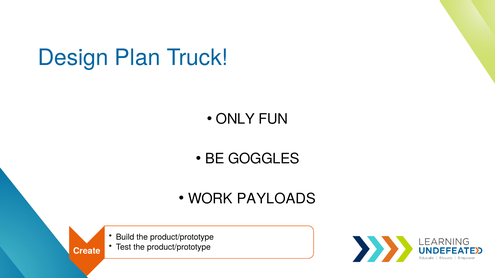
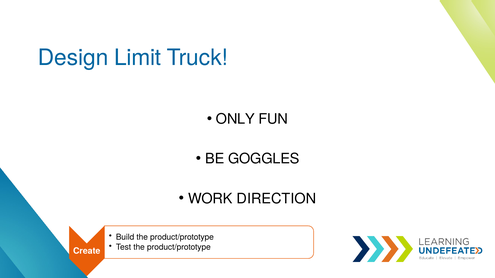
Plan: Plan -> Limit (138, 58)
PAYLOADS: PAYLOADS -> DIRECTION (276, 199)
